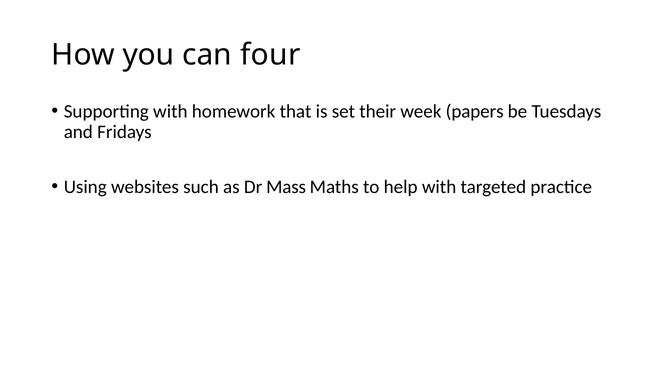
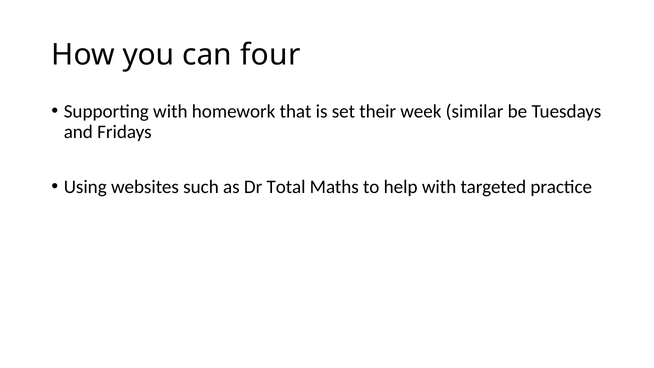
papers: papers -> similar (475, 111)
Mass: Mass -> Total (286, 187)
